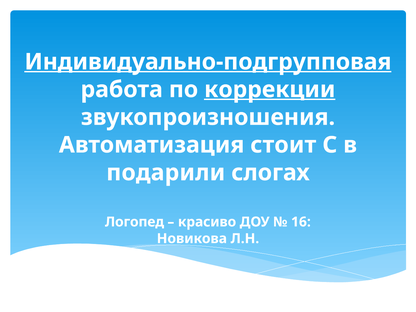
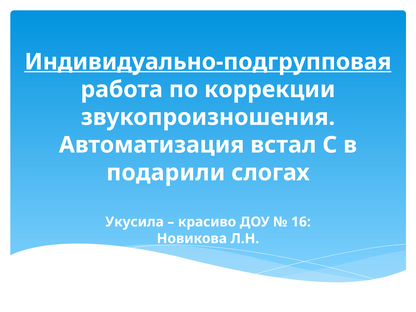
коррекции underline: present -> none (270, 90)
стоит: стоит -> встал (283, 145)
Логопед: Логопед -> Укусила (135, 222)
